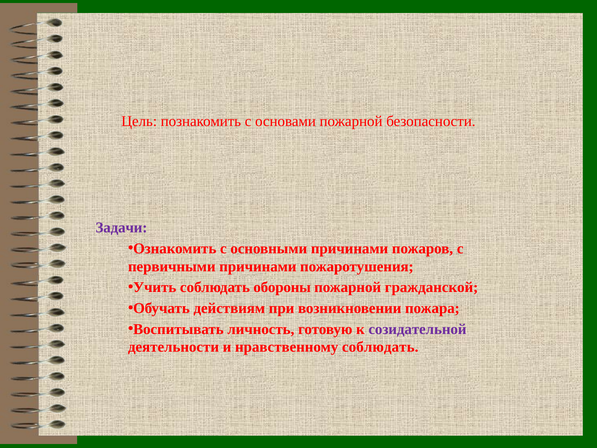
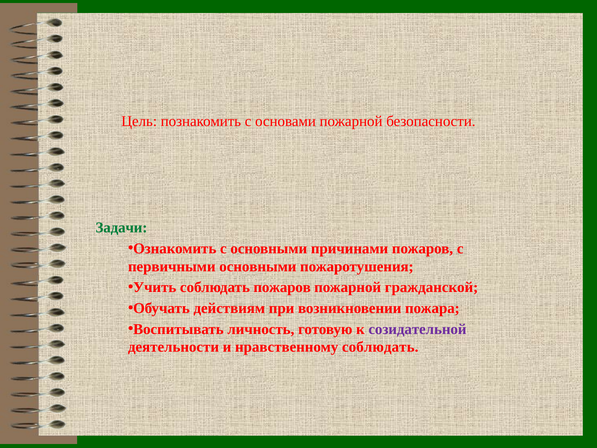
Задачи colour: purple -> green (121, 227)
первичными причинами: причинами -> основными (258, 266)
соблюдать обороны: обороны -> пожаров (282, 287)
